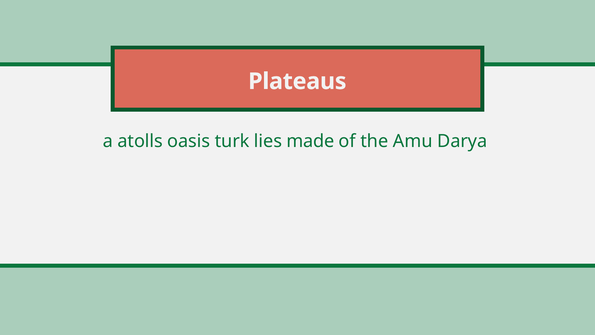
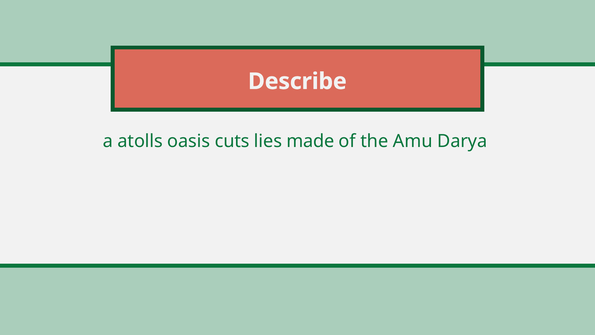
Plateaus: Plateaus -> Describe (297, 81)
turk: turk -> cuts (232, 141)
